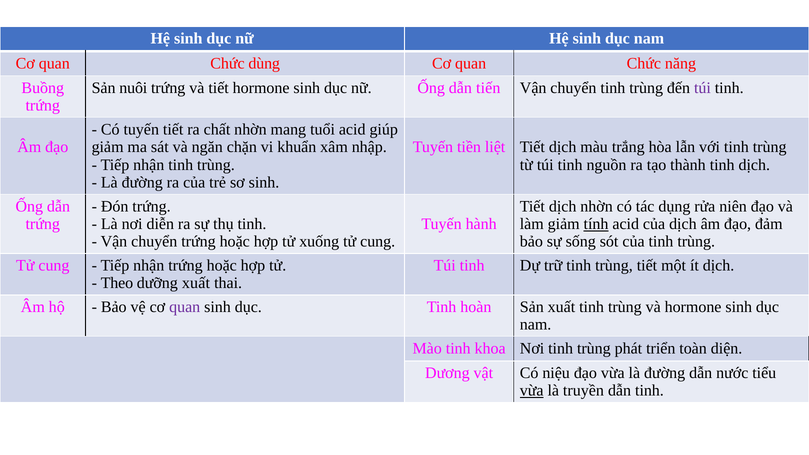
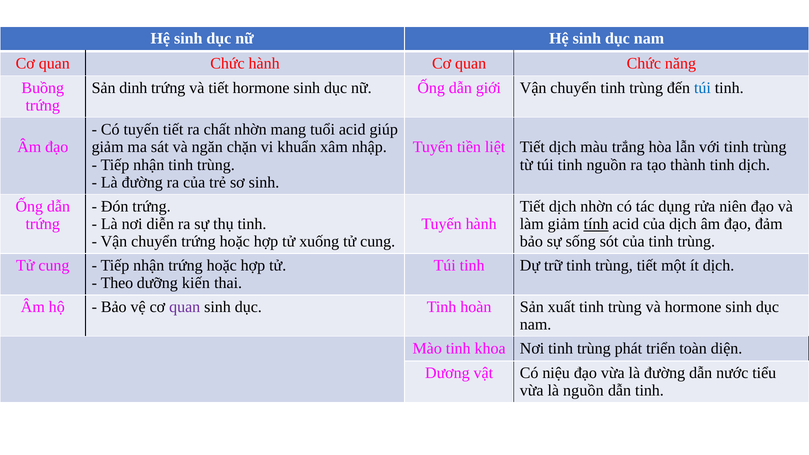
Chức dùng: dùng -> hành (264, 63)
nuôi: nuôi -> dinh (133, 88)
tiến: tiến -> giới (488, 88)
túi colour: purple -> blue (702, 88)
dưỡng xuất: xuất -> kiến (196, 283)
vừa underline: present -> none (532, 391)
là truyền: truyền -> nguồn (583, 391)
